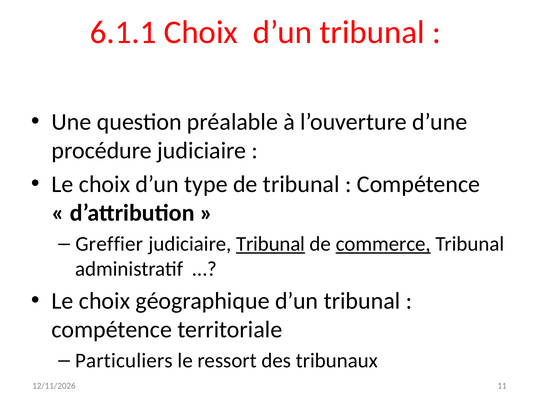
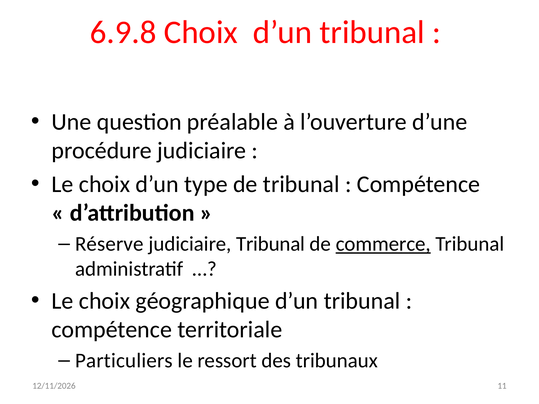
6.1.1: 6.1.1 -> 6.9.8 (123, 32)
Greffier: Greffier -> Réserve (109, 244)
Tribunal underline: present -> none (271, 244)
